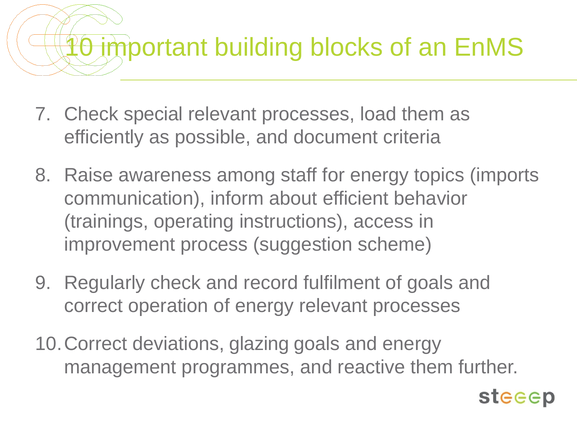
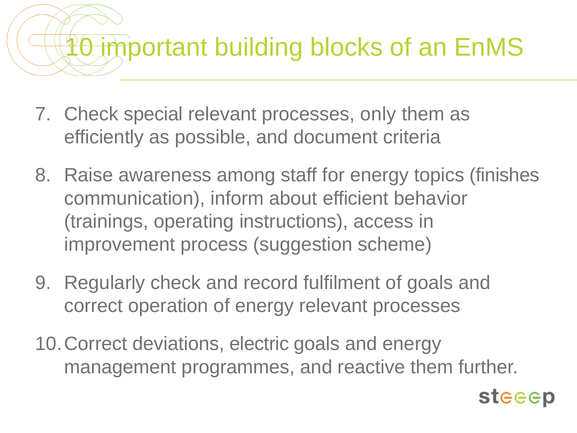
load: load -> only (378, 114)
imports: imports -> finishes (505, 175)
glazing: glazing -> electric (259, 344)
